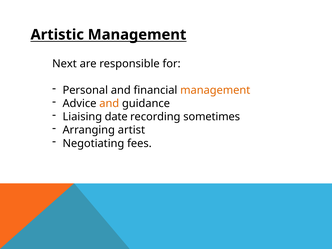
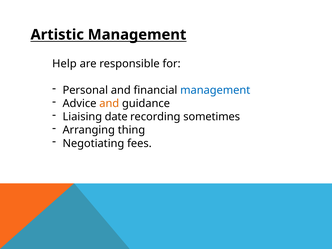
Next: Next -> Help (64, 64)
management colour: orange -> blue (215, 90)
artist: artist -> thing (131, 130)
